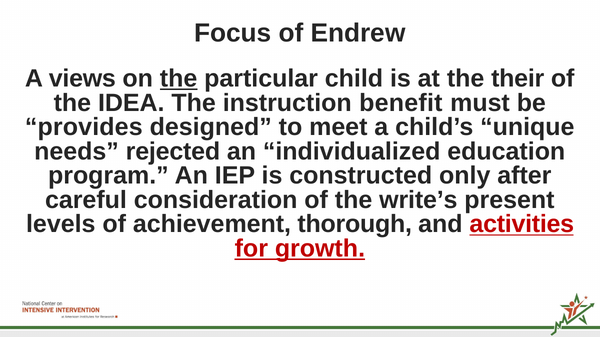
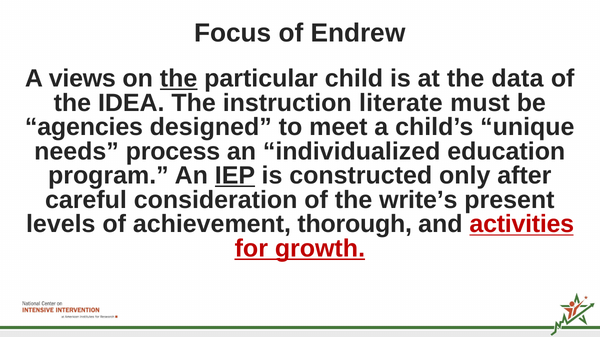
their: their -> data (517, 79)
benefit: benefit -> literate (401, 103)
provides: provides -> agencies (84, 127)
rejected: rejected -> process (173, 152)
IEP underline: none -> present (235, 176)
